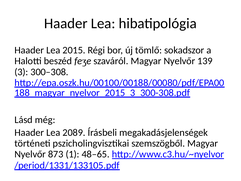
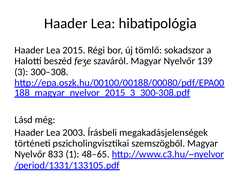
2089: 2089 -> 2003 (74, 132)
873: 873 -> 833 (56, 154)
